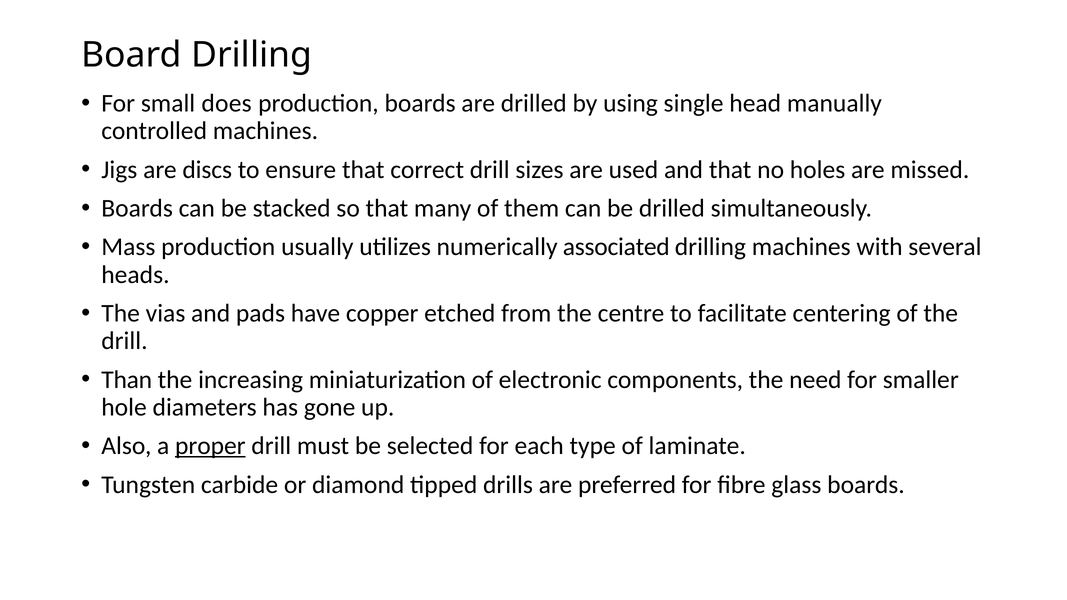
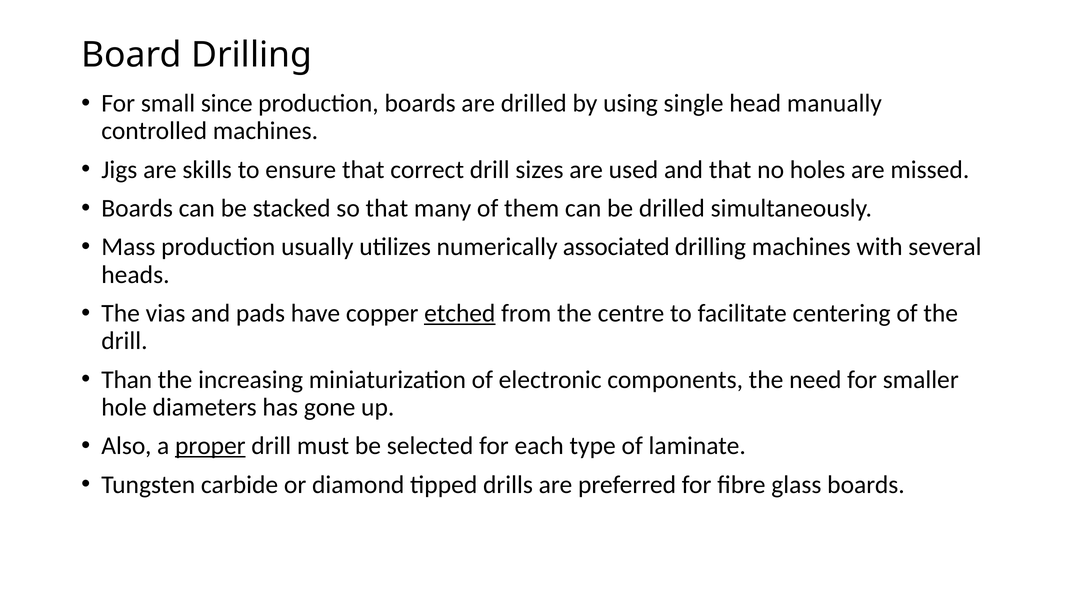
does: does -> since (227, 103)
discs: discs -> skills (207, 170)
etched underline: none -> present (460, 313)
